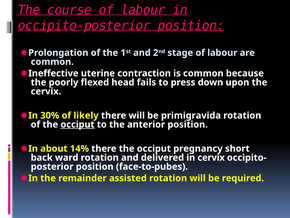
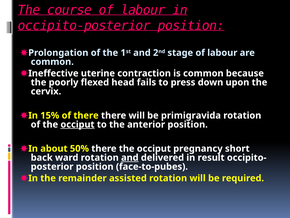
30%: 30% -> 15% (50, 115)
of likely: likely -> there (86, 115)
14%: 14% -> 50% (79, 148)
and underline: none -> present (130, 157)
in cervix: cervix -> result (211, 157)
